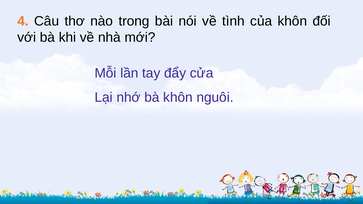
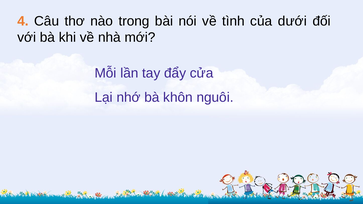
của khôn: khôn -> dưới (292, 21)
